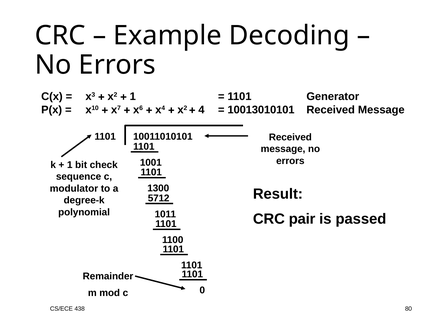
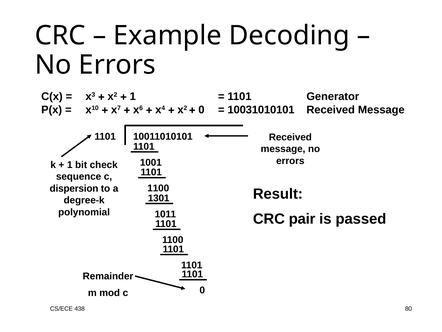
4: 4 -> 0 (201, 110)
10013010101: 10013010101 -> 10031010101 (261, 110)
1300: 1300 -> 1100 (158, 188)
modulator: modulator -> dispersion (74, 188)
5712: 5712 -> 1301 (159, 198)
